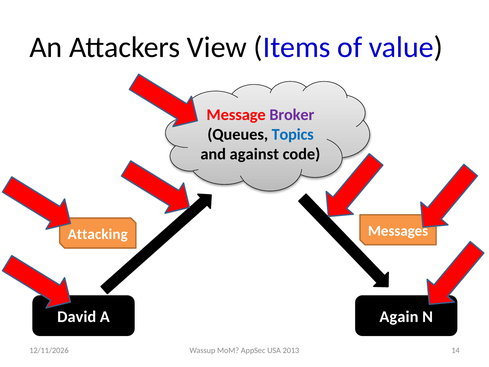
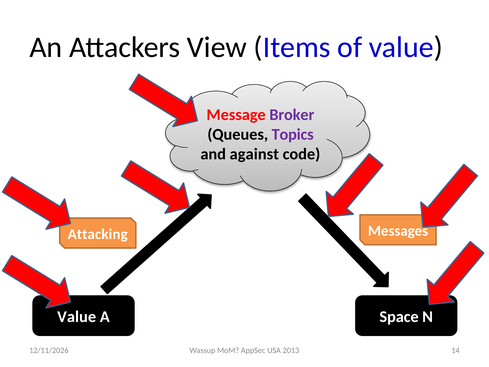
Topics colour: blue -> purple (293, 134)
David: David -> Value (77, 317)
Again: Again -> Space (399, 317)
